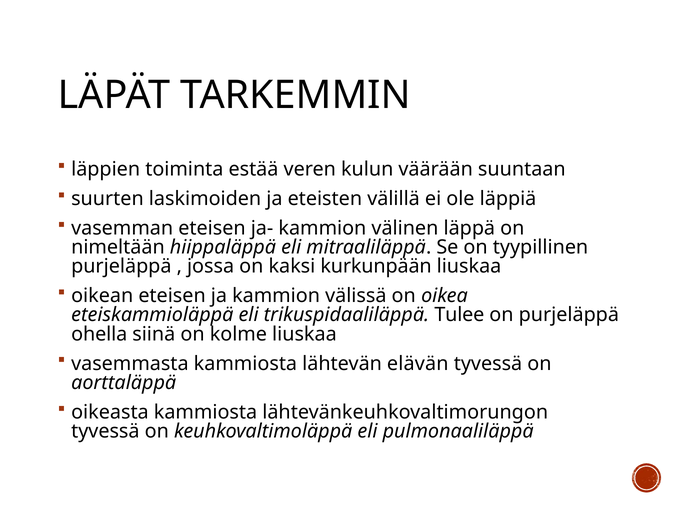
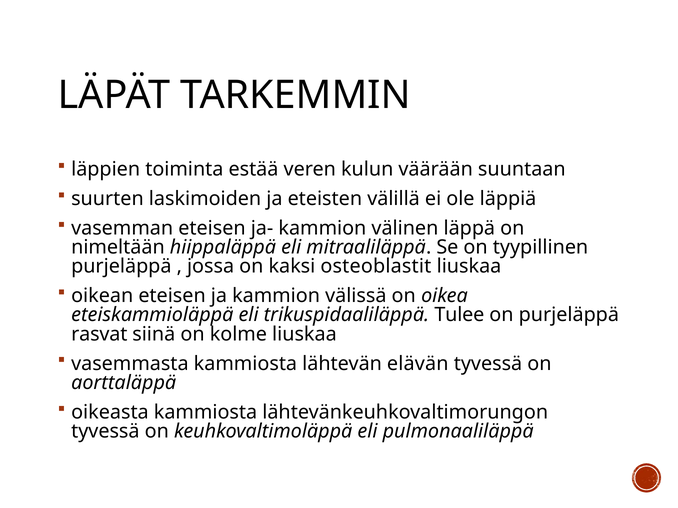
kurkunpään: kurkunpään -> osteoblastit (376, 267)
ohella: ohella -> rasvat (99, 335)
